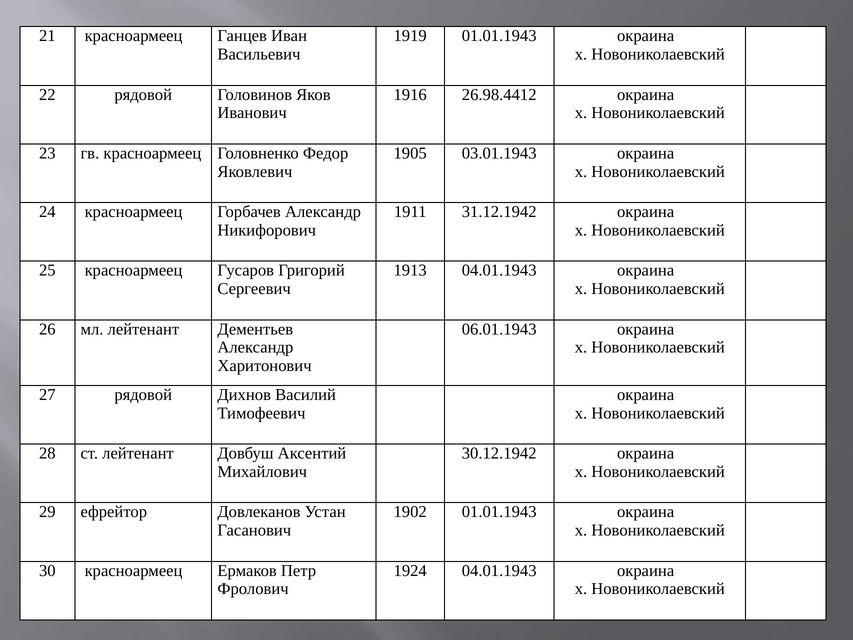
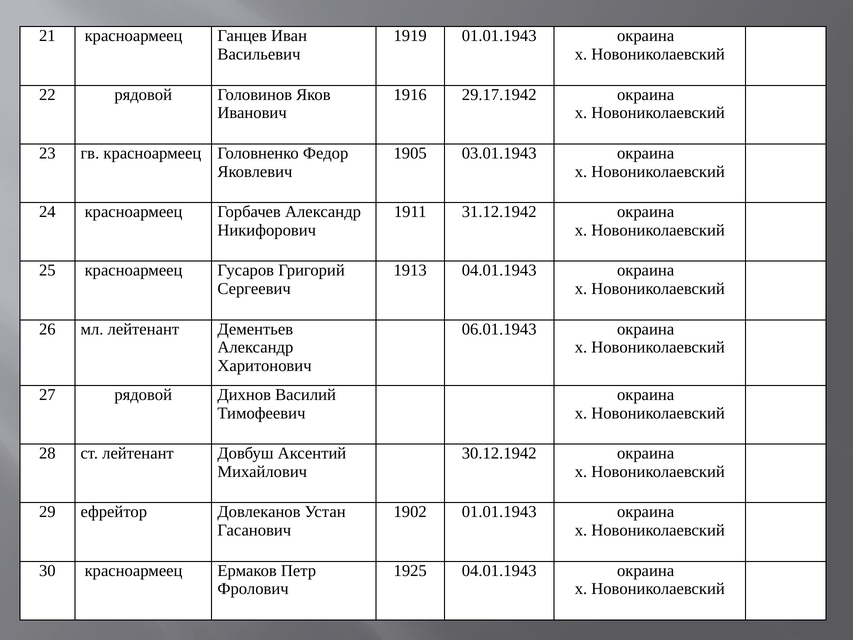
26.98.4412: 26.98.4412 -> 29.17.1942 (499, 95)
1924: 1924 -> 1925 (410, 570)
